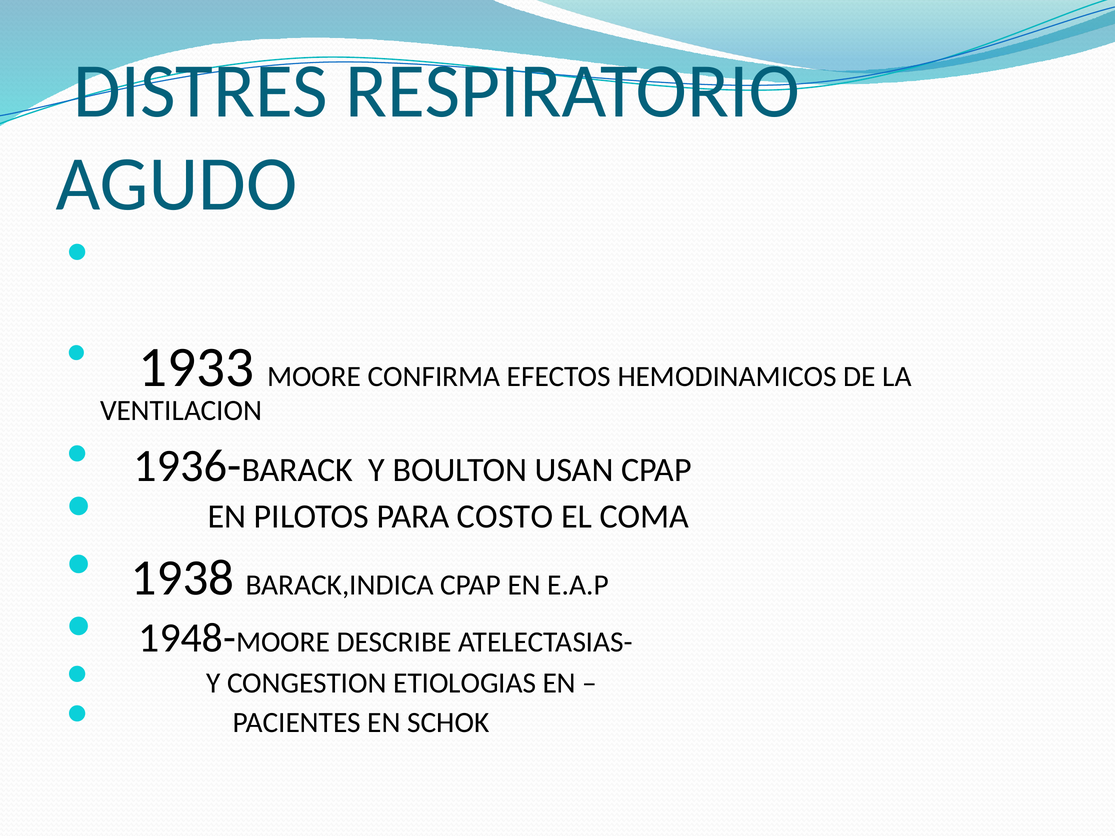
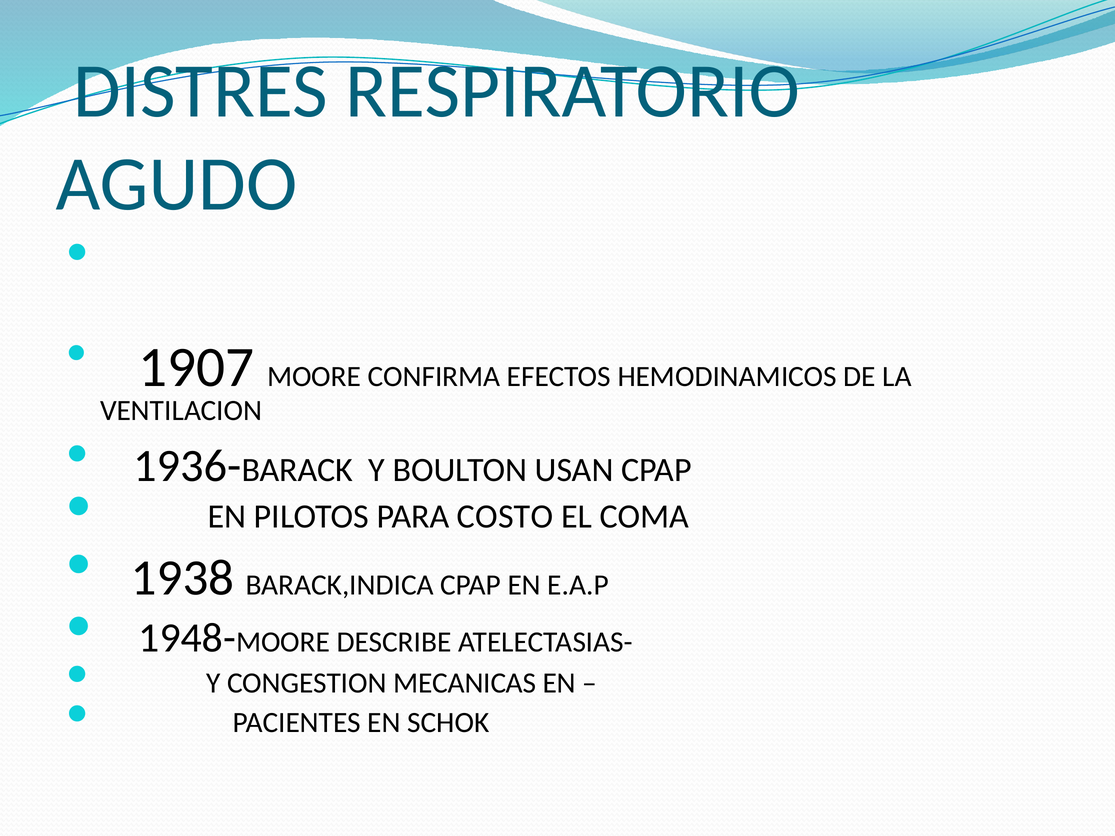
1933: 1933 -> 1907 (196, 367)
ETIOLOGIAS: ETIOLOGIAS -> MECANICAS (465, 683)
